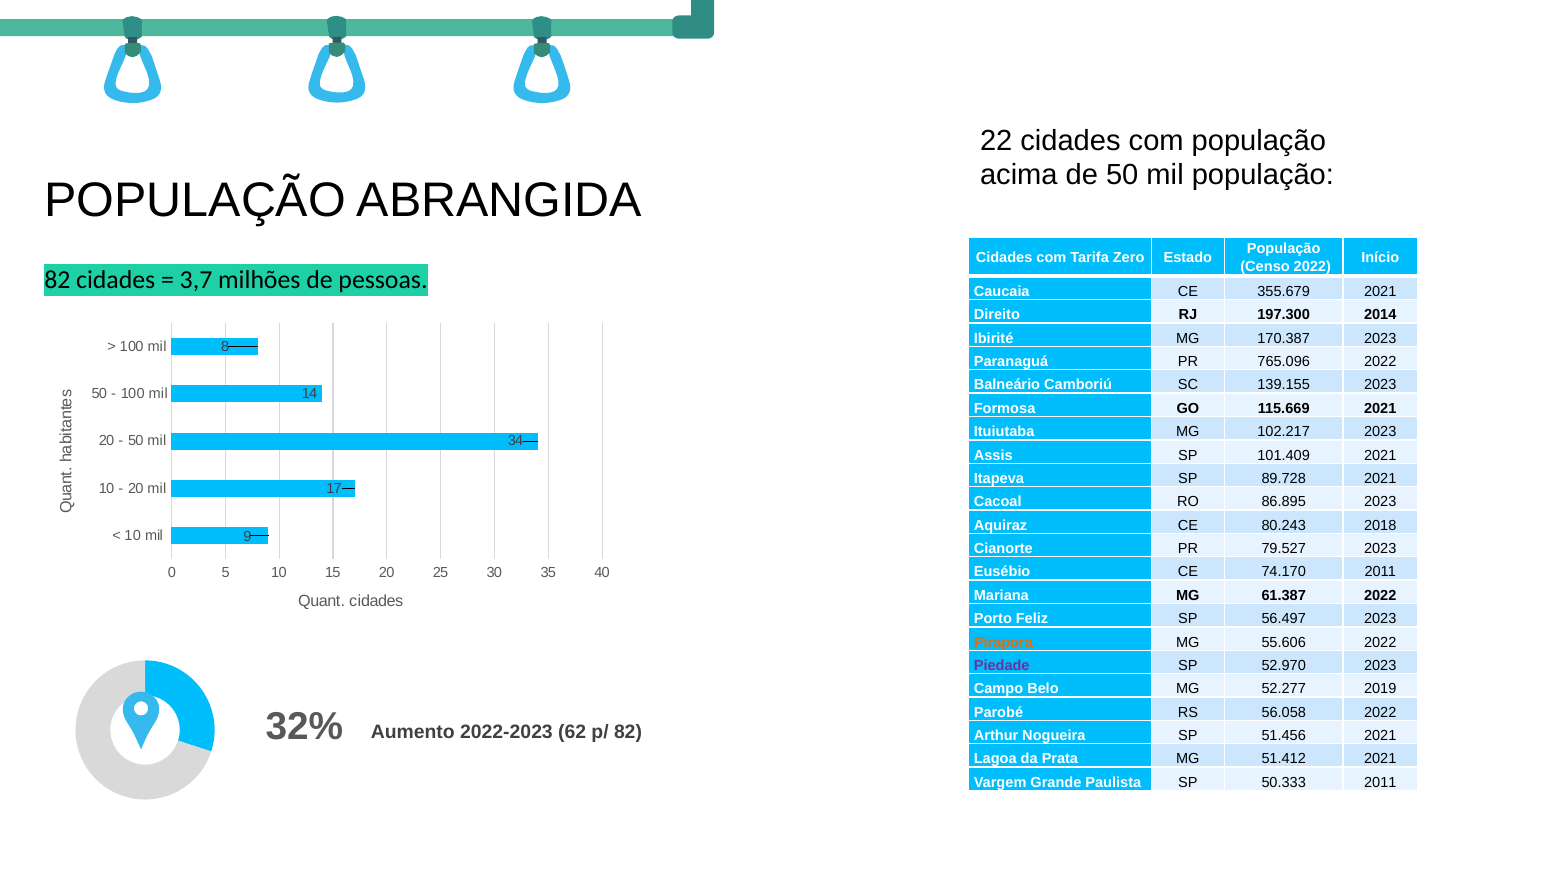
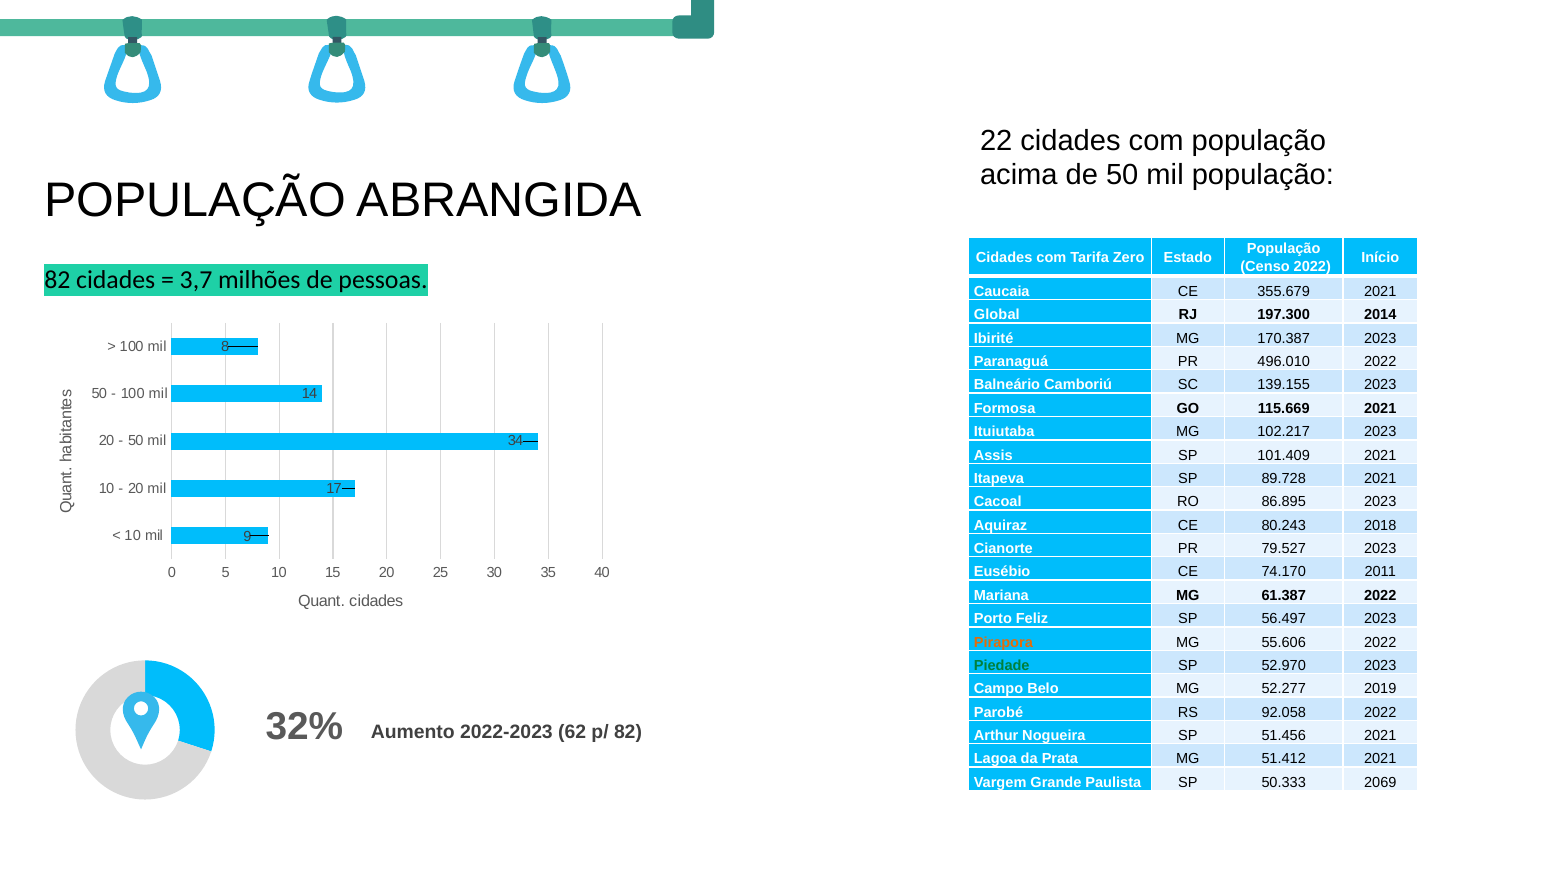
Direito: Direito -> Global (997, 315)
765.096: 765.096 -> 496.010 (1284, 362)
Piedade colour: purple -> green (1002, 666)
56.058: 56.058 -> 92.058 (1284, 712)
50.333 2011: 2011 -> 2069 (1380, 782)
